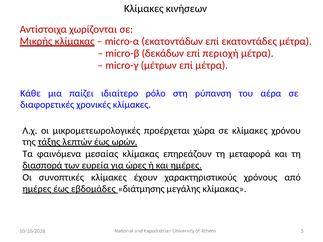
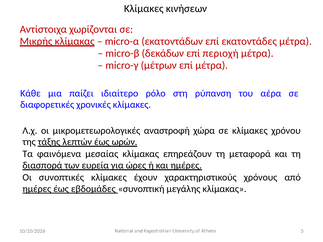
προέρχεται: προέρχεται -> αναστροφή (167, 131)
διάτμησης: διάτμησης -> συνοπτική (141, 189)
